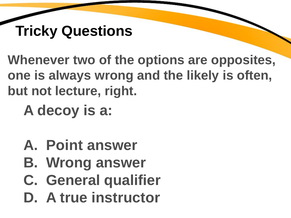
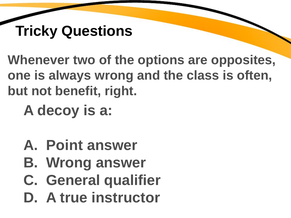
likely: likely -> class (203, 76)
lecture: lecture -> benefit (78, 91)
